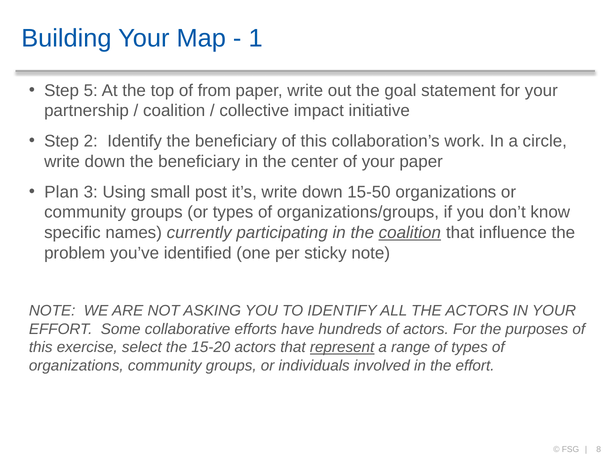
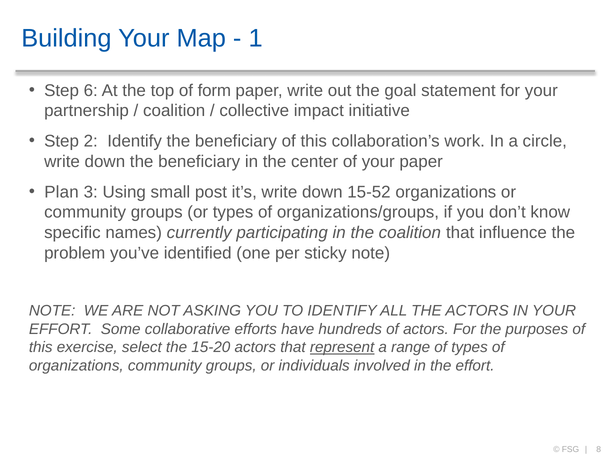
5: 5 -> 6 (91, 91)
from: from -> form (214, 91)
15-50: 15-50 -> 15-52 (369, 192)
coalition underline: present -> none (410, 233)
